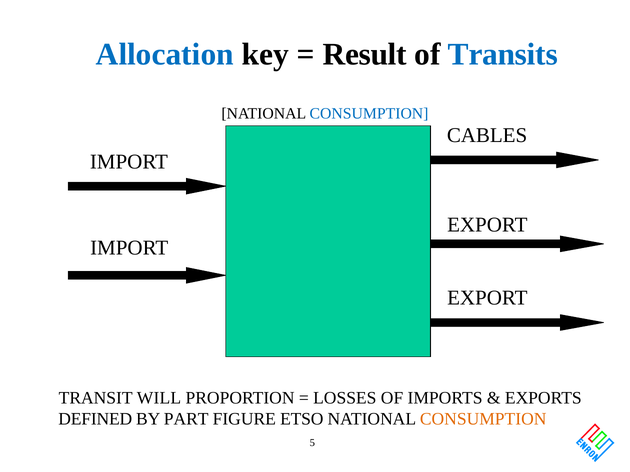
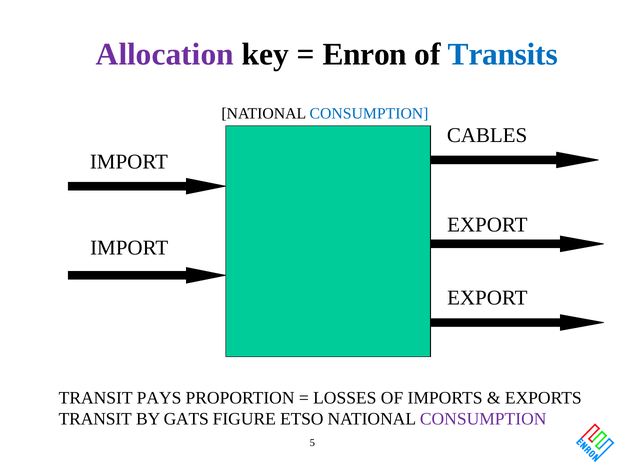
Allocation colour: blue -> purple (165, 55)
Result: Result -> Enron (365, 55)
WILL: WILL -> PAYS (159, 398)
DEFINED: DEFINED -> TRANSIT (95, 419)
PART: PART -> GATS (186, 419)
CONSUMPTION colour: orange -> purple (483, 419)
